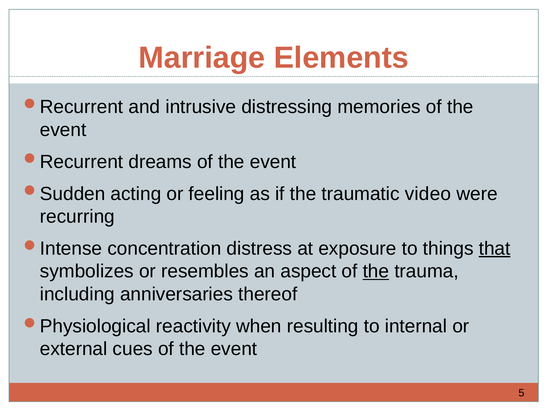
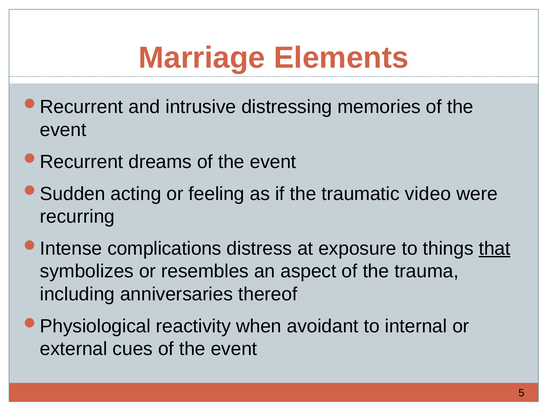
concentration: concentration -> complications (164, 249)
the underline: present -> none (376, 271)
resulting: resulting -> avoidant (323, 326)
